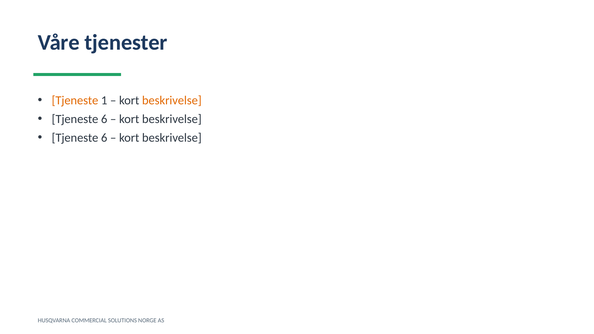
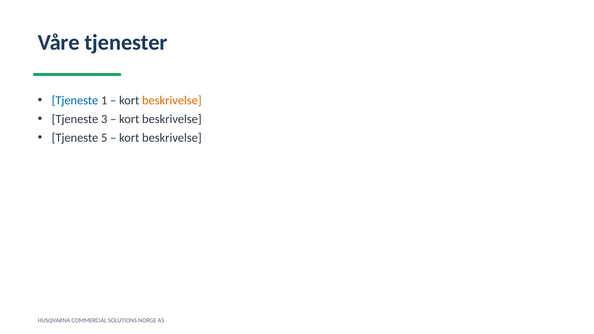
Tjeneste colour: orange -> blue (75, 101)
6: 6 -> 3 (104, 119)
6: 6 -> 5 (104, 138)
